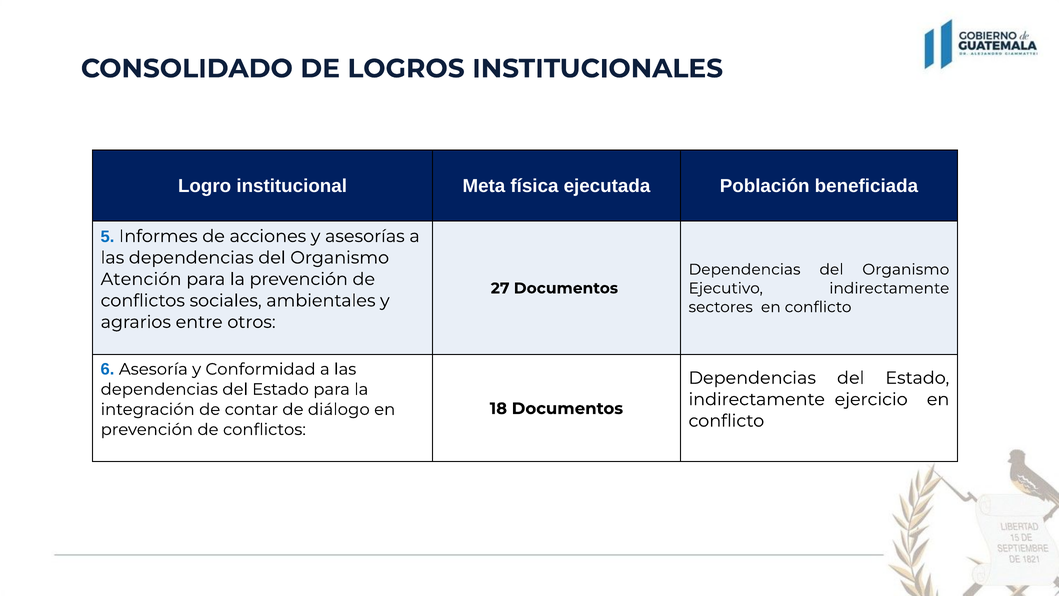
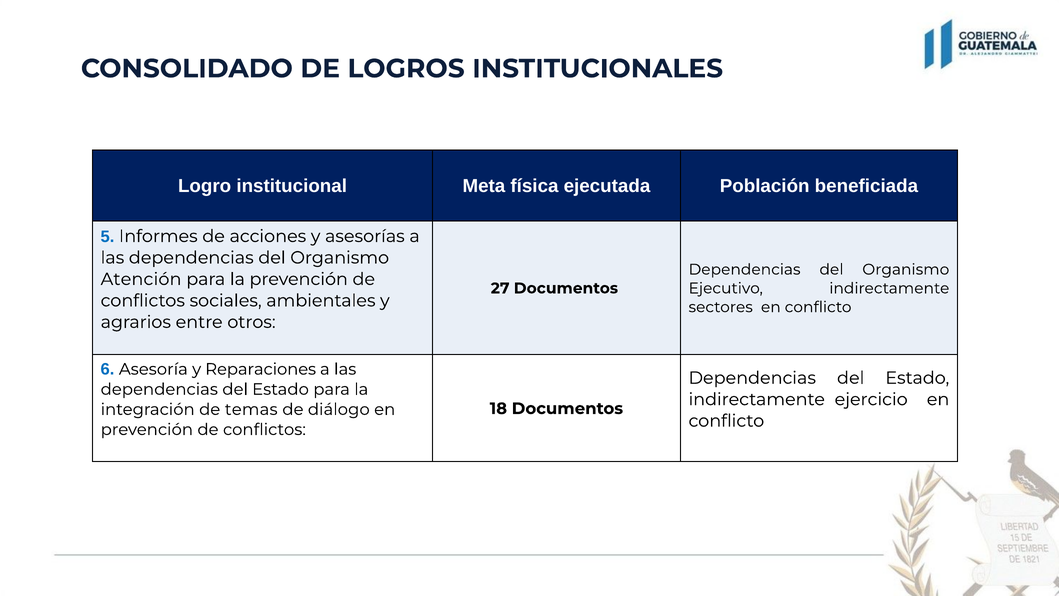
Conformidad: Conformidad -> Reparaciones (261, 369)
contar: contar -> temas (251, 409)
